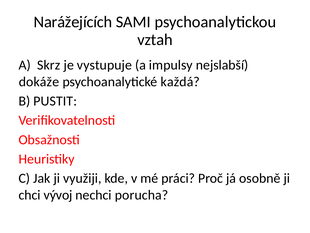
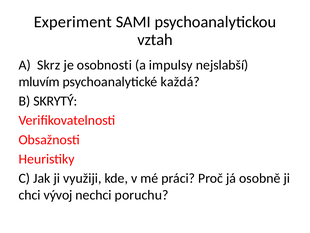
Narážejících: Narážejících -> Experiment (73, 22)
vystupuje: vystupuje -> osobnosti (104, 65)
dokáže: dokáže -> mluvím (39, 82)
PUSTIT: PUSTIT -> SKRYTÝ (55, 101)
porucha: porucha -> poruchu (142, 195)
